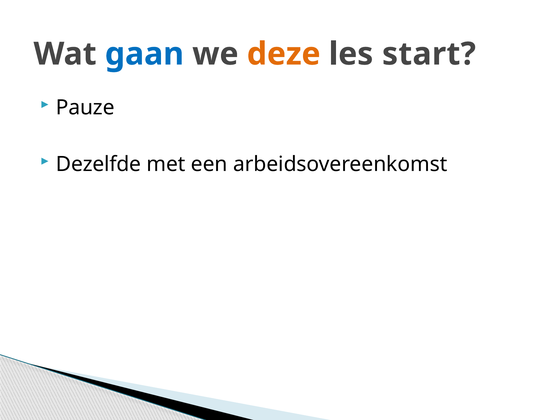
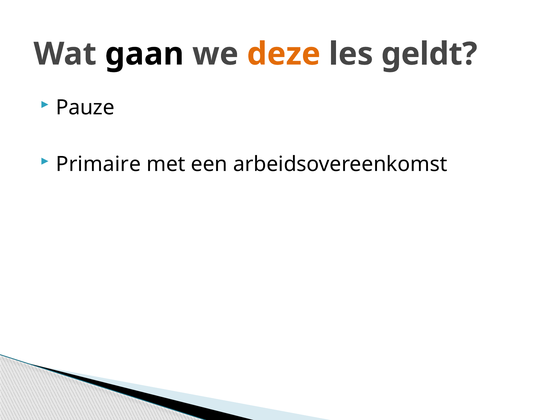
gaan colour: blue -> black (144, 54)
start: start -> geldt (429, 54)
Dezelfde: Dezelfde -> Primaire (98, 164)
